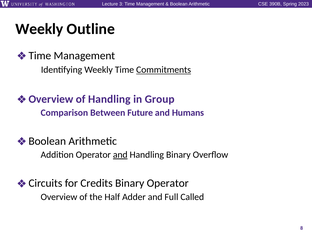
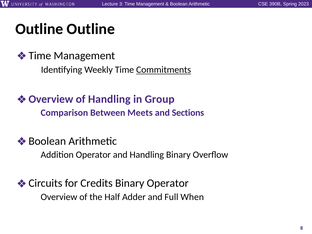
Weekly: Weekly -> Outline (39, 29)
Future: Future -> Meets (140, 113)
Humans: Humans -> Sections (188, 113)
and underline: present -> none (120, 155)
Called: Called -> When (192, 197)
